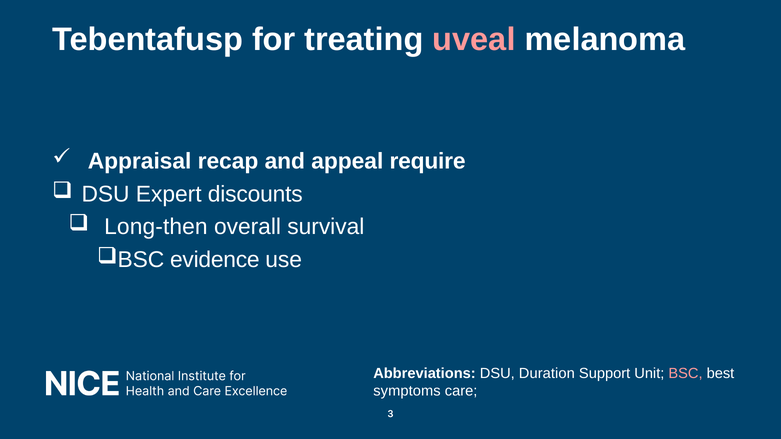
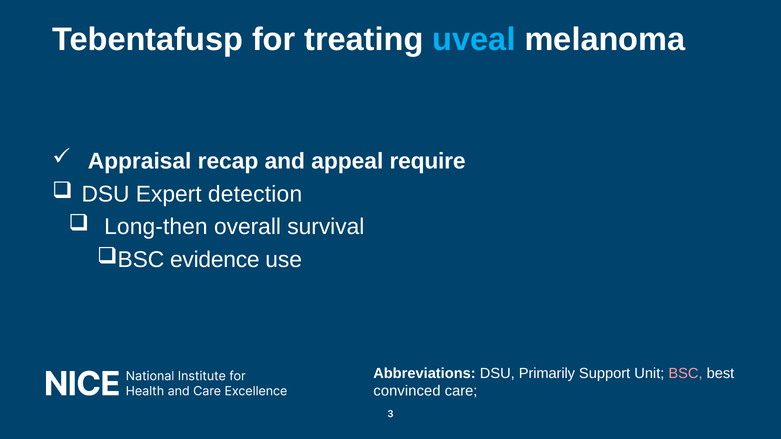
uveal colour: pink -> light blue (474, 39)
discounts: discounts -> detection (255, 194)
Duration: Duration -> Primarily (547, 374)
symptoms: symptoms -> convinced (407, 391)
